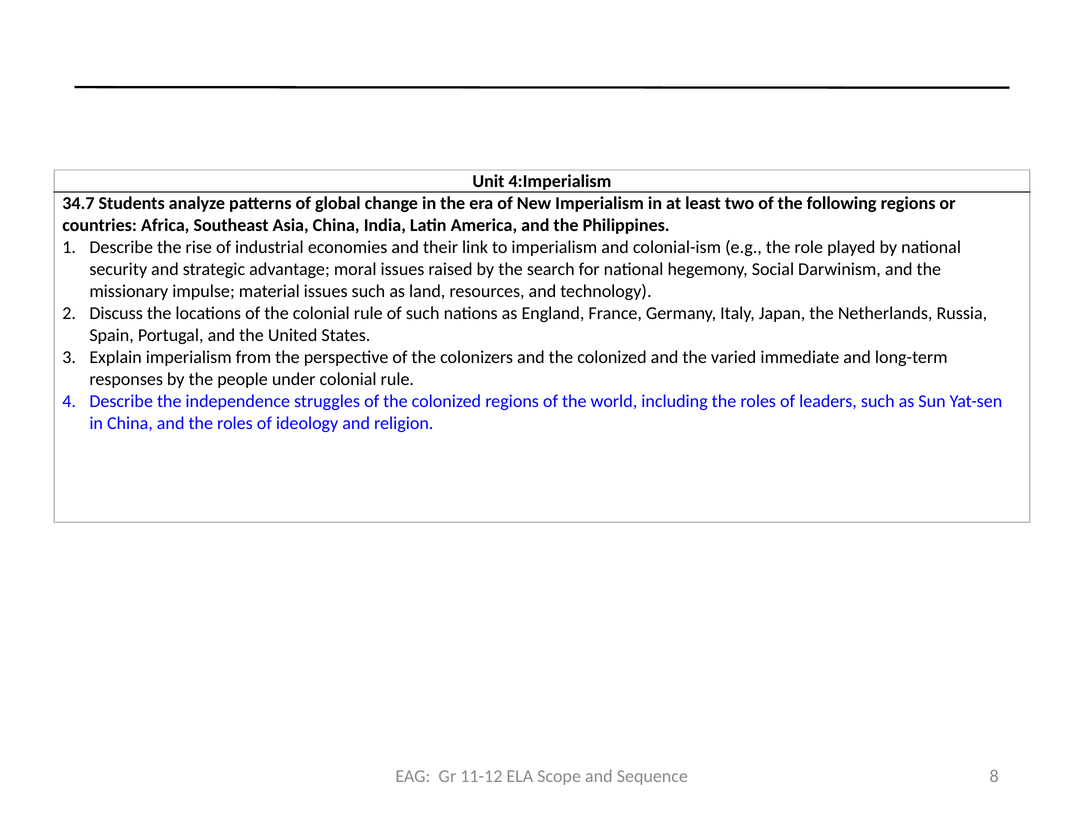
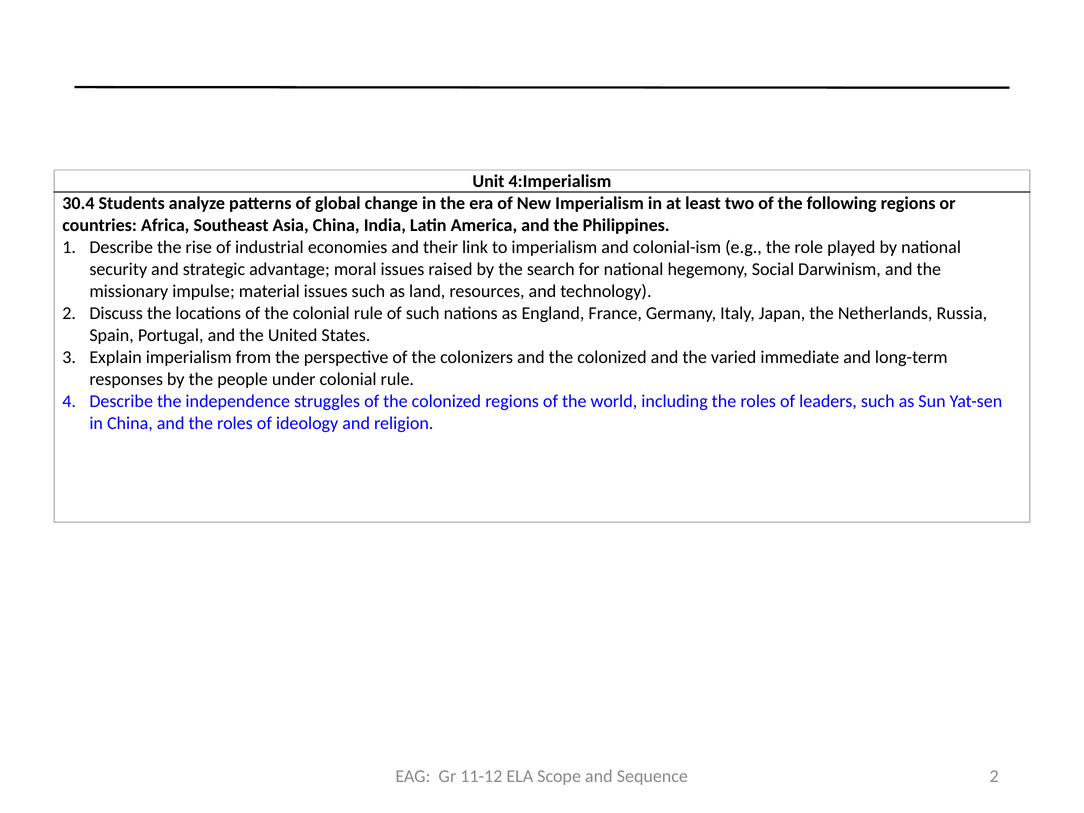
34.7: 34.7 -> 30.4 (78, 203)
Sequence 8: 8 -> 2 (994, 776)
